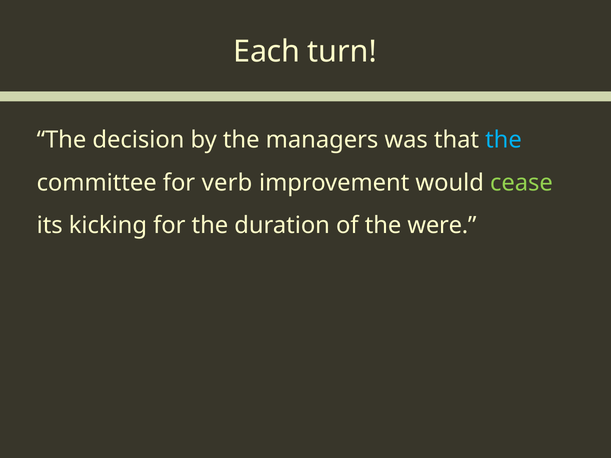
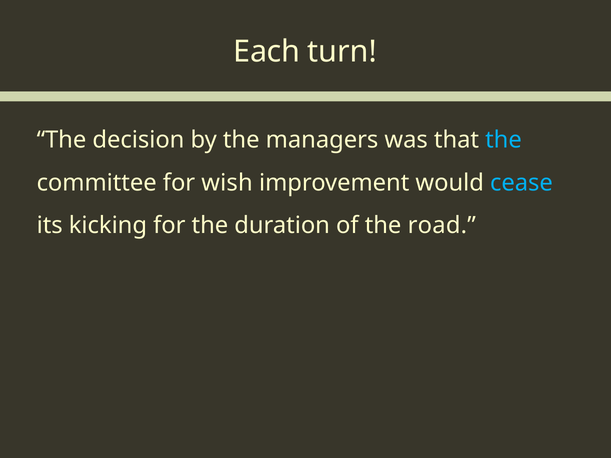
verb: verb -> wish (227, 183)
cease colour: light green -> light blue (521, 183)
were: were -> road (442, 226)
